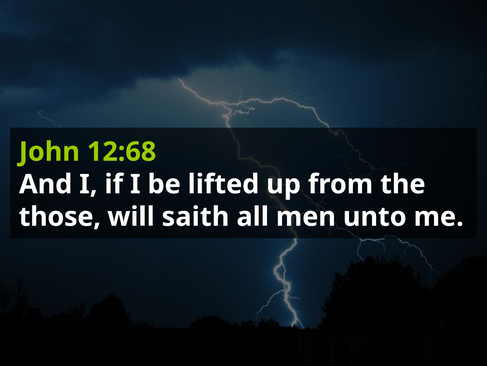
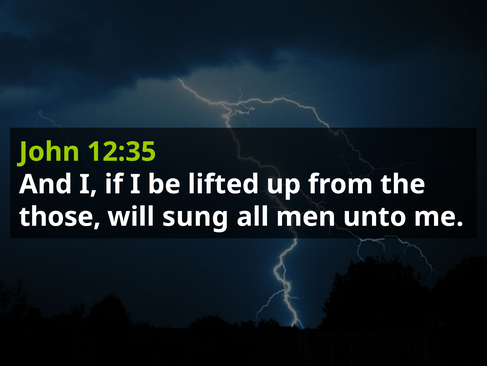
12:68: 12:68 -> 12:35 (122, 152)
saith: saith -> sung (195, 216)
